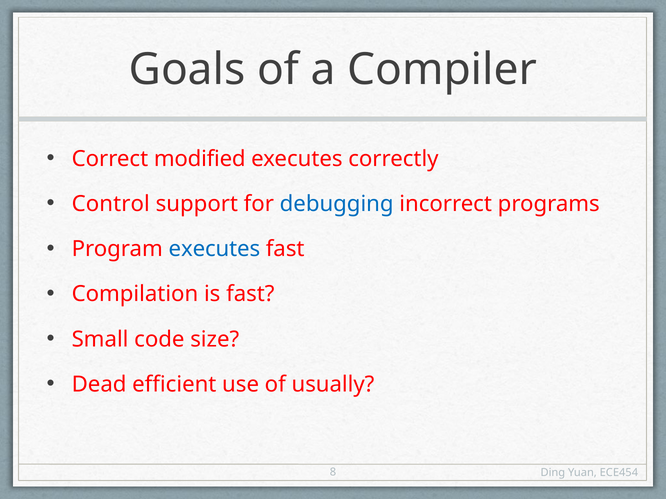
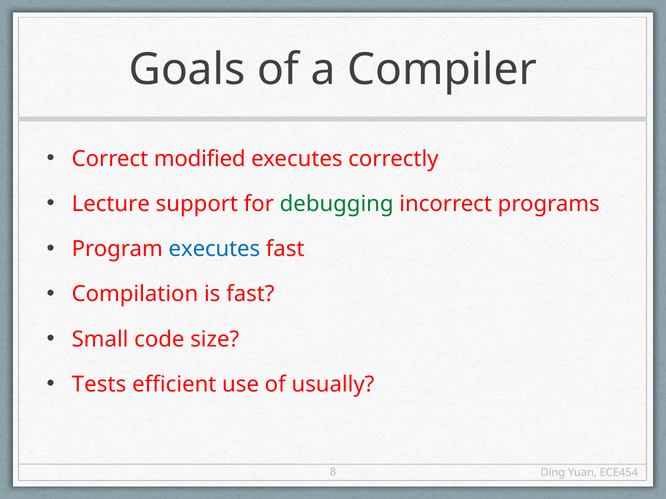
Control: Control -> Lecture (111, 204)
debugging colour: blue -> green (337, 204)
Dead: Dead -> Tests (99, 385)
